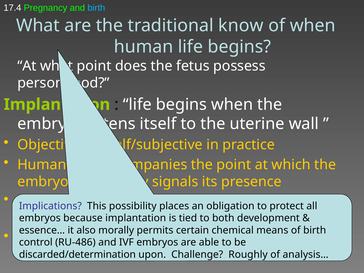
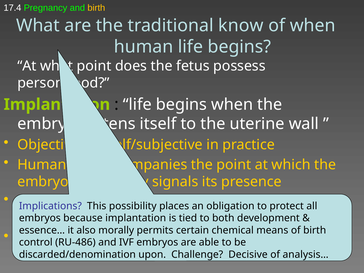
birth colour: light blue -> yellow (96, 8)
discarded/determination: discarded/determination -> discarded/denomination (77, 255)
Roughly: Roughly -> Decisive (248, 255)
